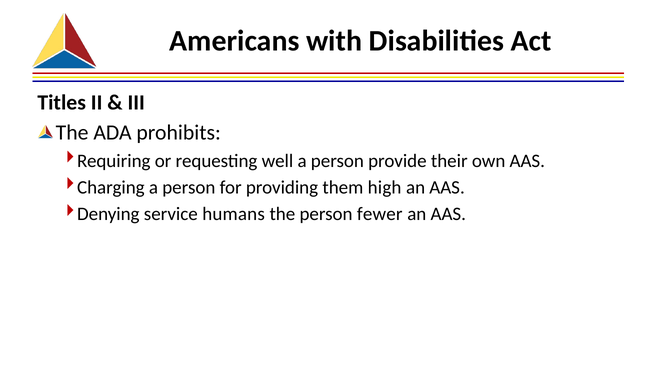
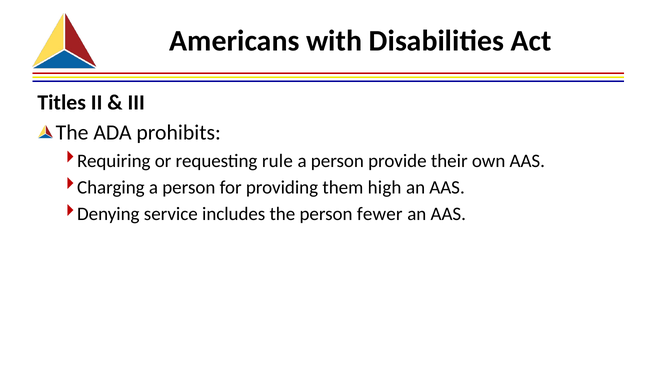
well: well -> rule (277, 161)
humans: humans -> includes (234, 214)
